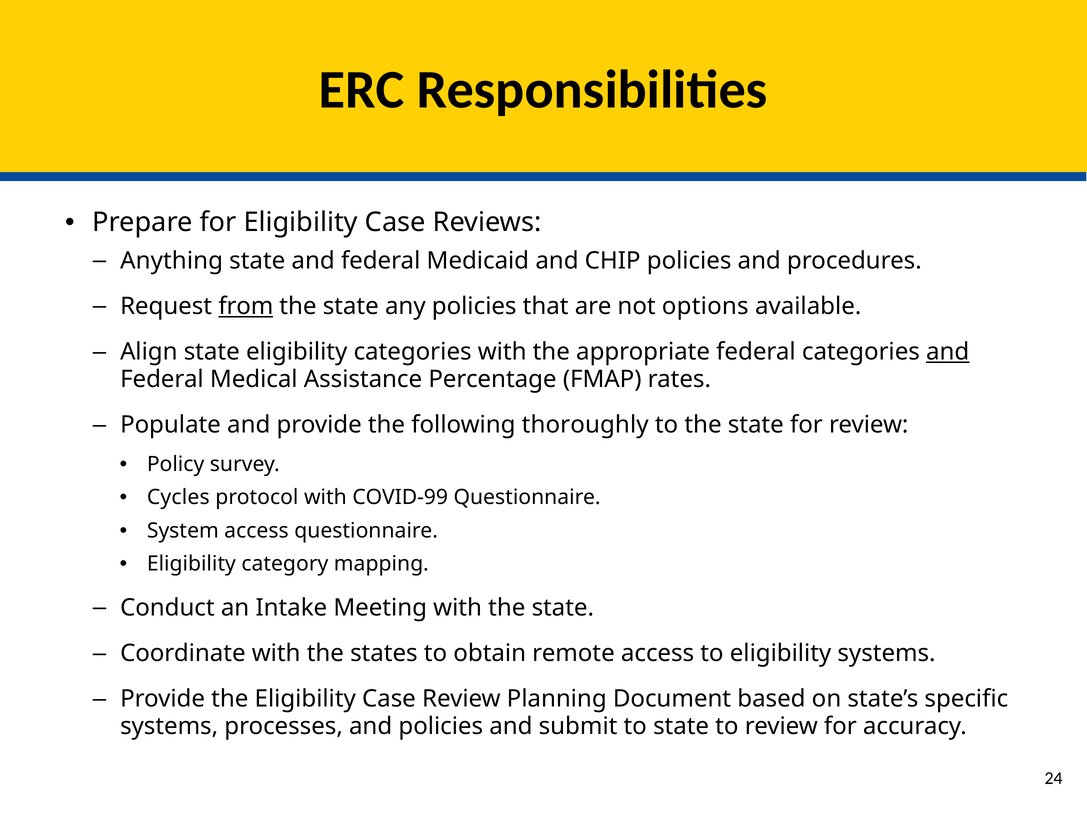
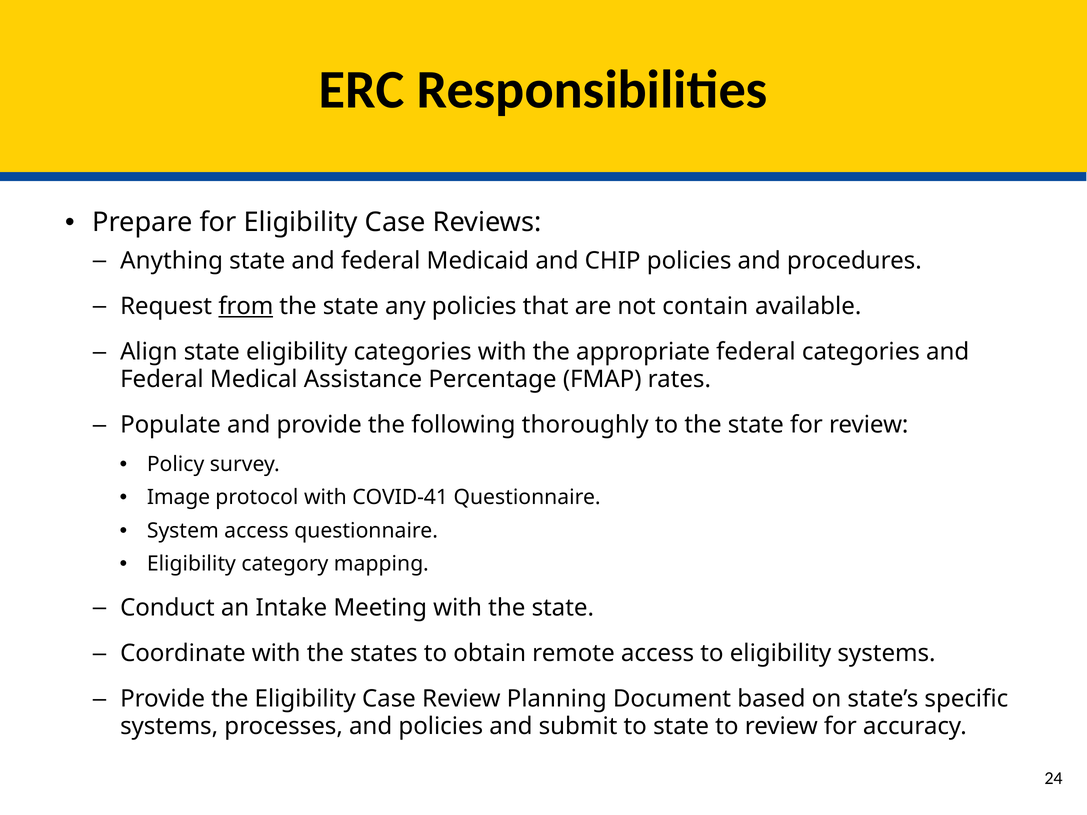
options: options -> contain (705, 306)
and underline: present -> none (948, 352)
Cycles: Cycles -> Image (178, 498)
COVID-99: COVID-99 -> COVID-41 (400, 498)
